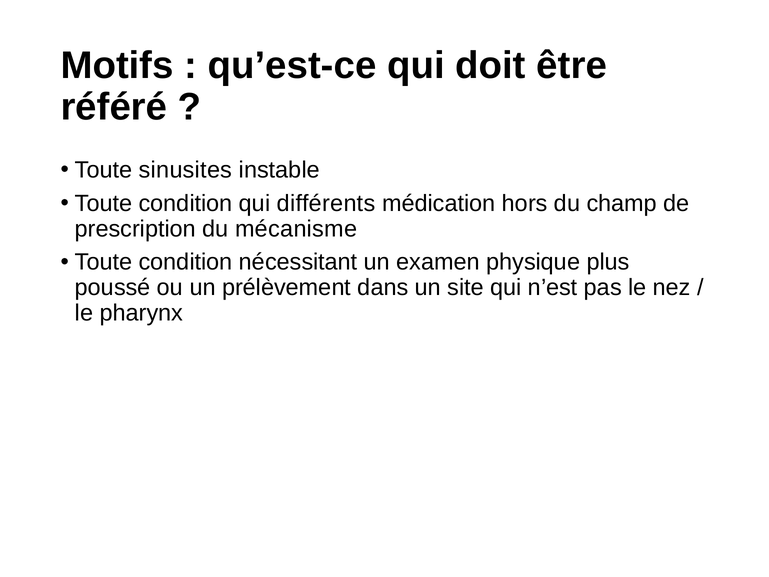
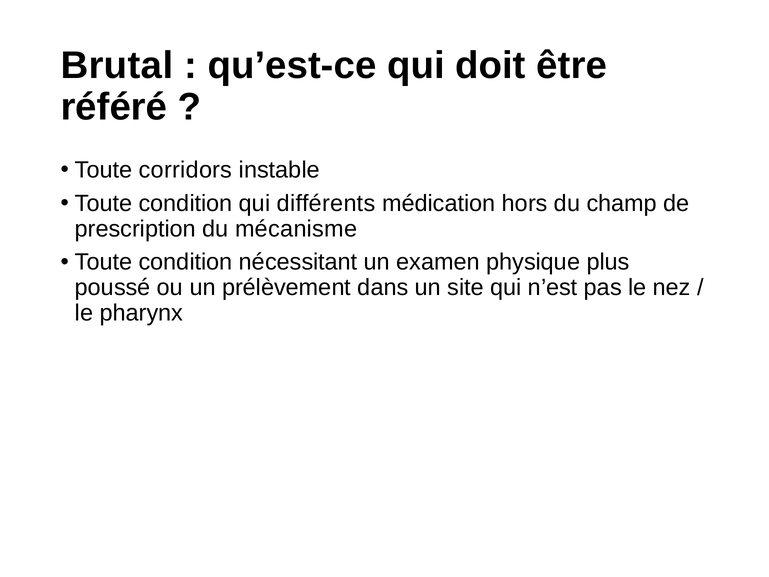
Motifs: Motifs -> Brutal (117, 65)
sinusites: sinusites -> corridors (185, 170)
